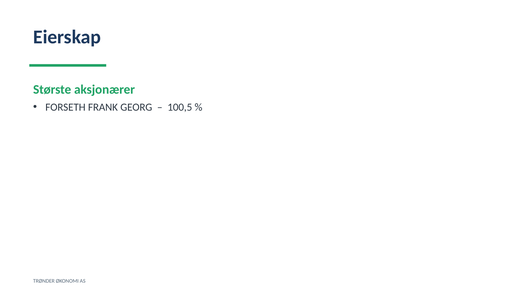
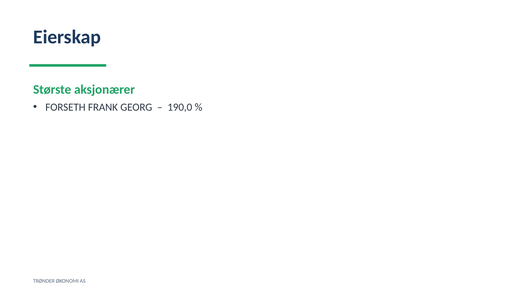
100,5: 100,5 -> 190,0 (180, 107)
